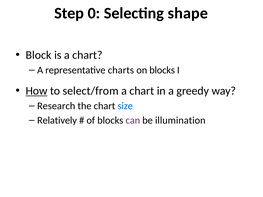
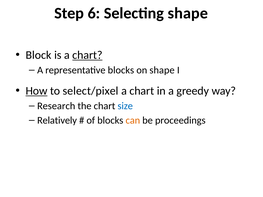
0: 0 -> 6 (94, 13)
chart underline: none -> present (87, 55)
representative charts: charts -> blocks (121, 70)
on blocks: blocks -> shape (162, 70)
select/from: select/from -> select/pixel (91, 91)
can colour: purple -> orange (133, 120)
illumination: illumination -> proceedings (180, 120)
